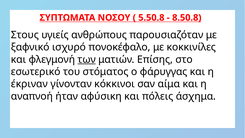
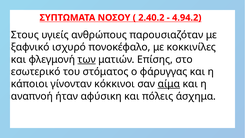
5.50.8: 5.50.8 -> 2.40.2 (151, 18)
8.50.8: 8.50.8 -> 4.94.2 (187, 18)
έκριναν: έκριναν -> κάποιοι (29, 84)
αίμα underline: none -> present (169, 84)
